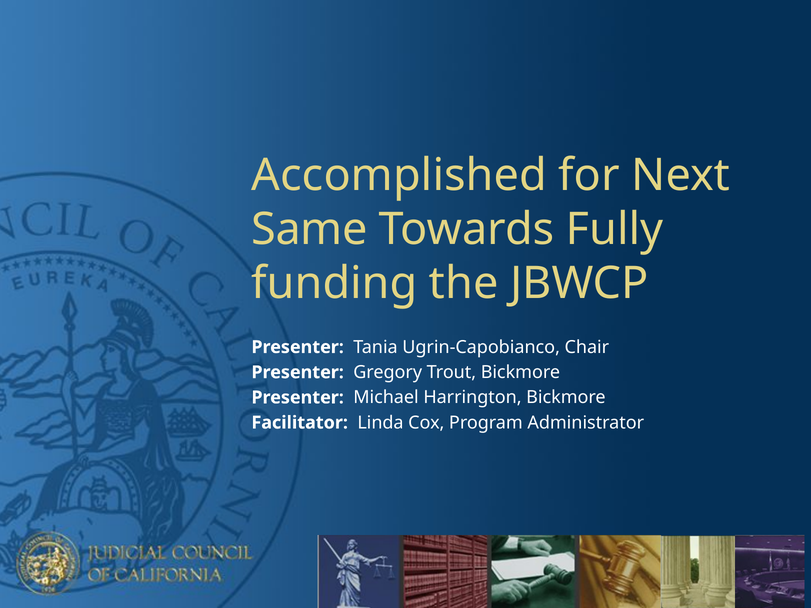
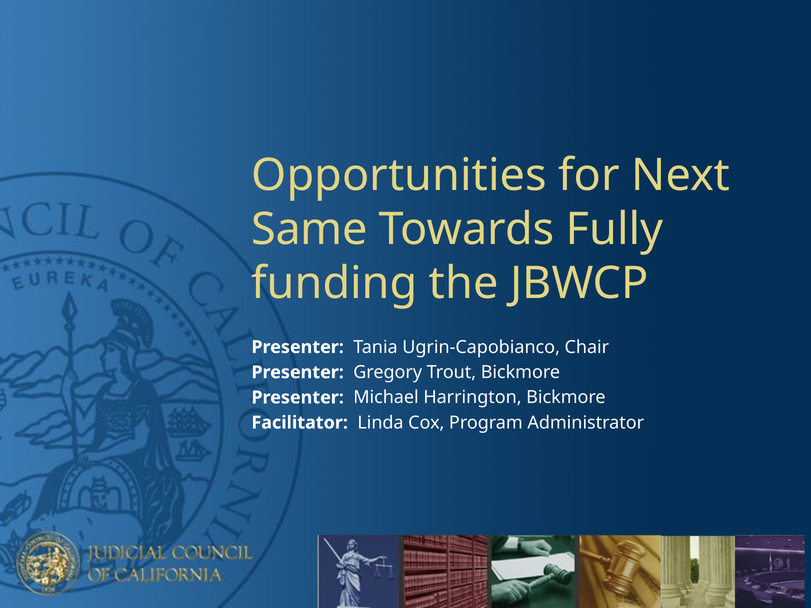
Accomplished: Accomplished -> Opportunities (399, 175)
